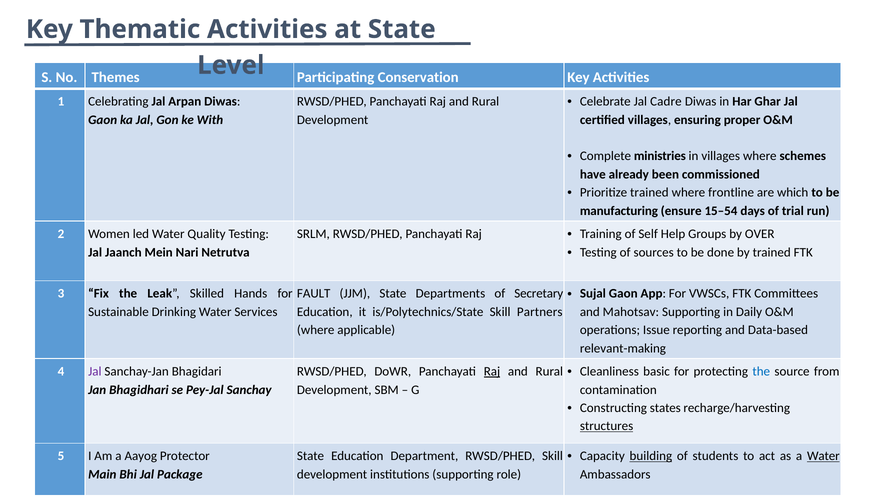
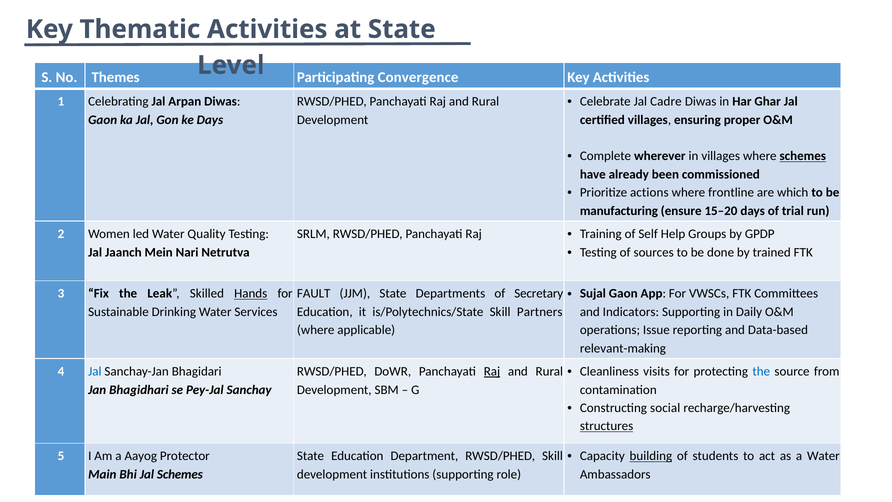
Conservation: Conservation -> Convergence (418, 77)
ke With: With -> Days (210, 120)
ministries: ministries -> wherever (660, 156)
schemes underline: none -> present (803, 156)
Prioritize trained: trained -> actions (649, 192)
15–54: 15–54 -> 15–20 (721, 211)
OVER: OVER -> GPDP (760, 234)
Hands underline: none -> present (251, 294)
Mahotsav: Mahotsav -> Indicators (631, 312)
basic: basic -> visits (656, 371)
Jal colour: purple -> blue (95, 371)
states: states -> social (665, 408)
Water underline: present -> none (823, 456)
Jal Package: Package -> Schemes (180, 474)
